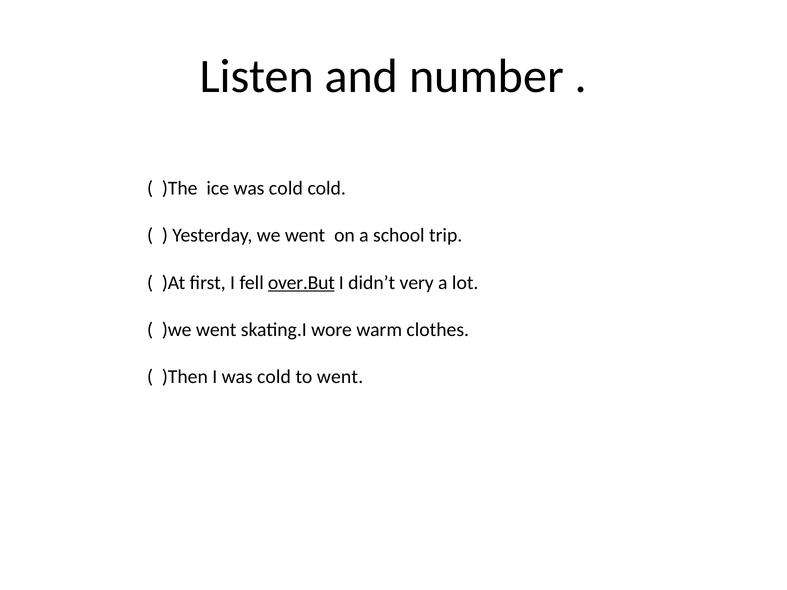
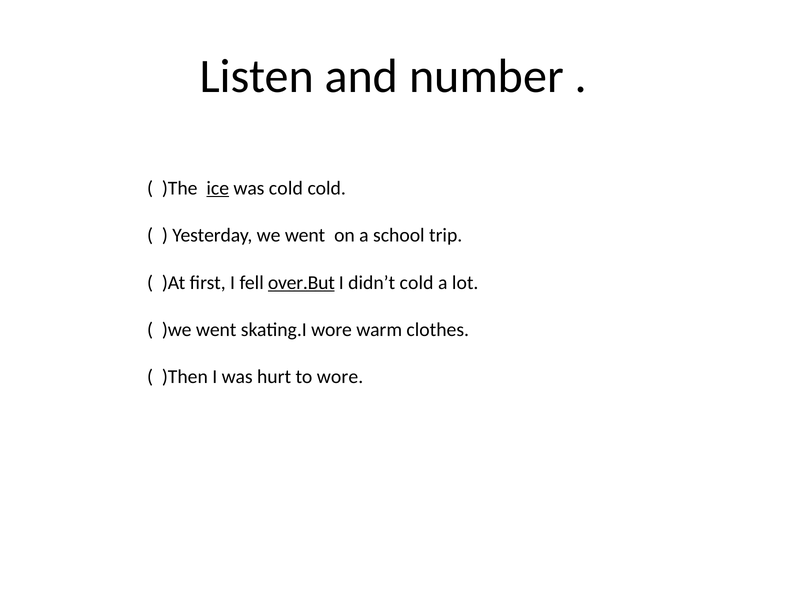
ice underline: none -> present (218, 188)
didn’t very: very -> cold (417, 283)
I was cold: cold -> hurt (274, 377)
to went: went -> wore (340, 377)
